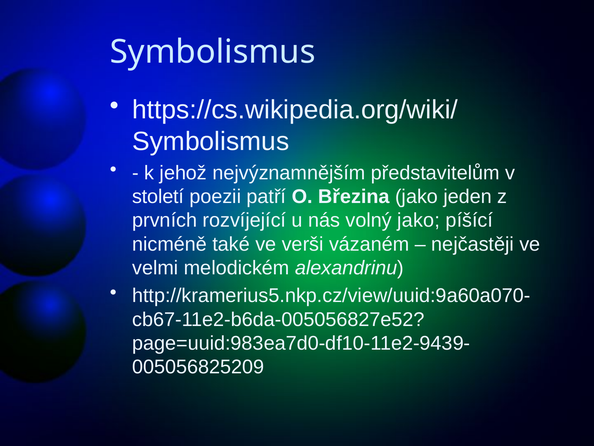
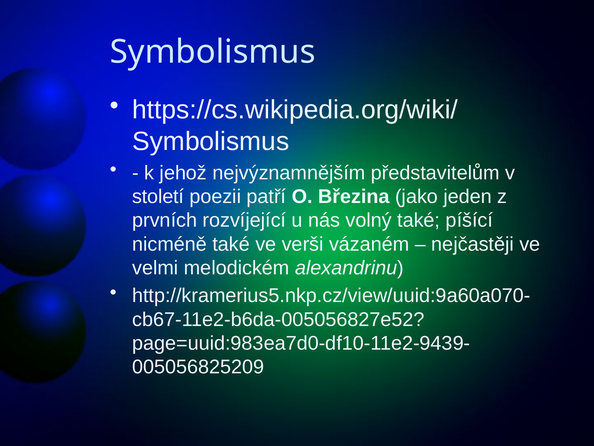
volný jako: jako -> také (419, 220)
